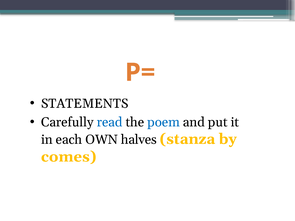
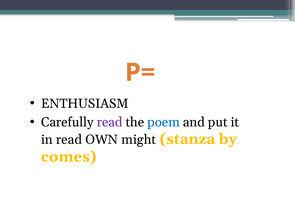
STATEMENTS: STATEMENTS -> ENTHUSIASM (85, 104)
read colour: blue -> purple (110, 122)
in each: each -> read (69, 140)
halves: halves -> might (139, 140)
